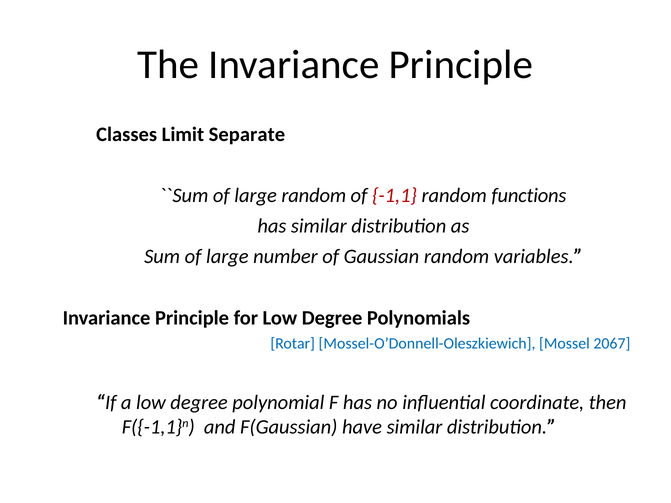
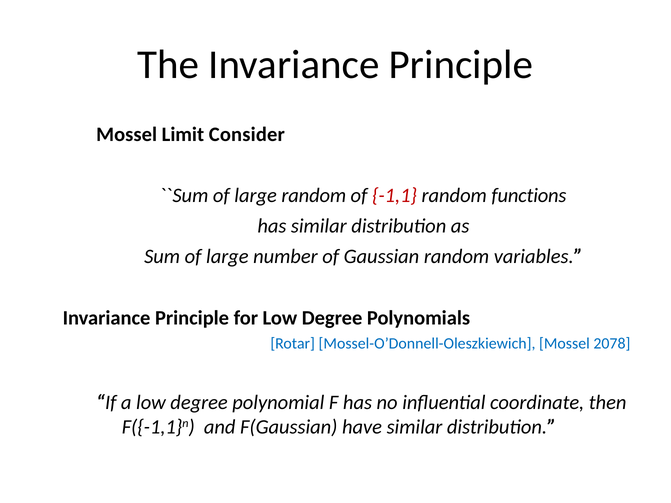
Classes: Classes -> Mossel (127, 135)
Separate: Separate -> Consider (247, 135)
2067: 2067 -> 2078 (612, 344)
